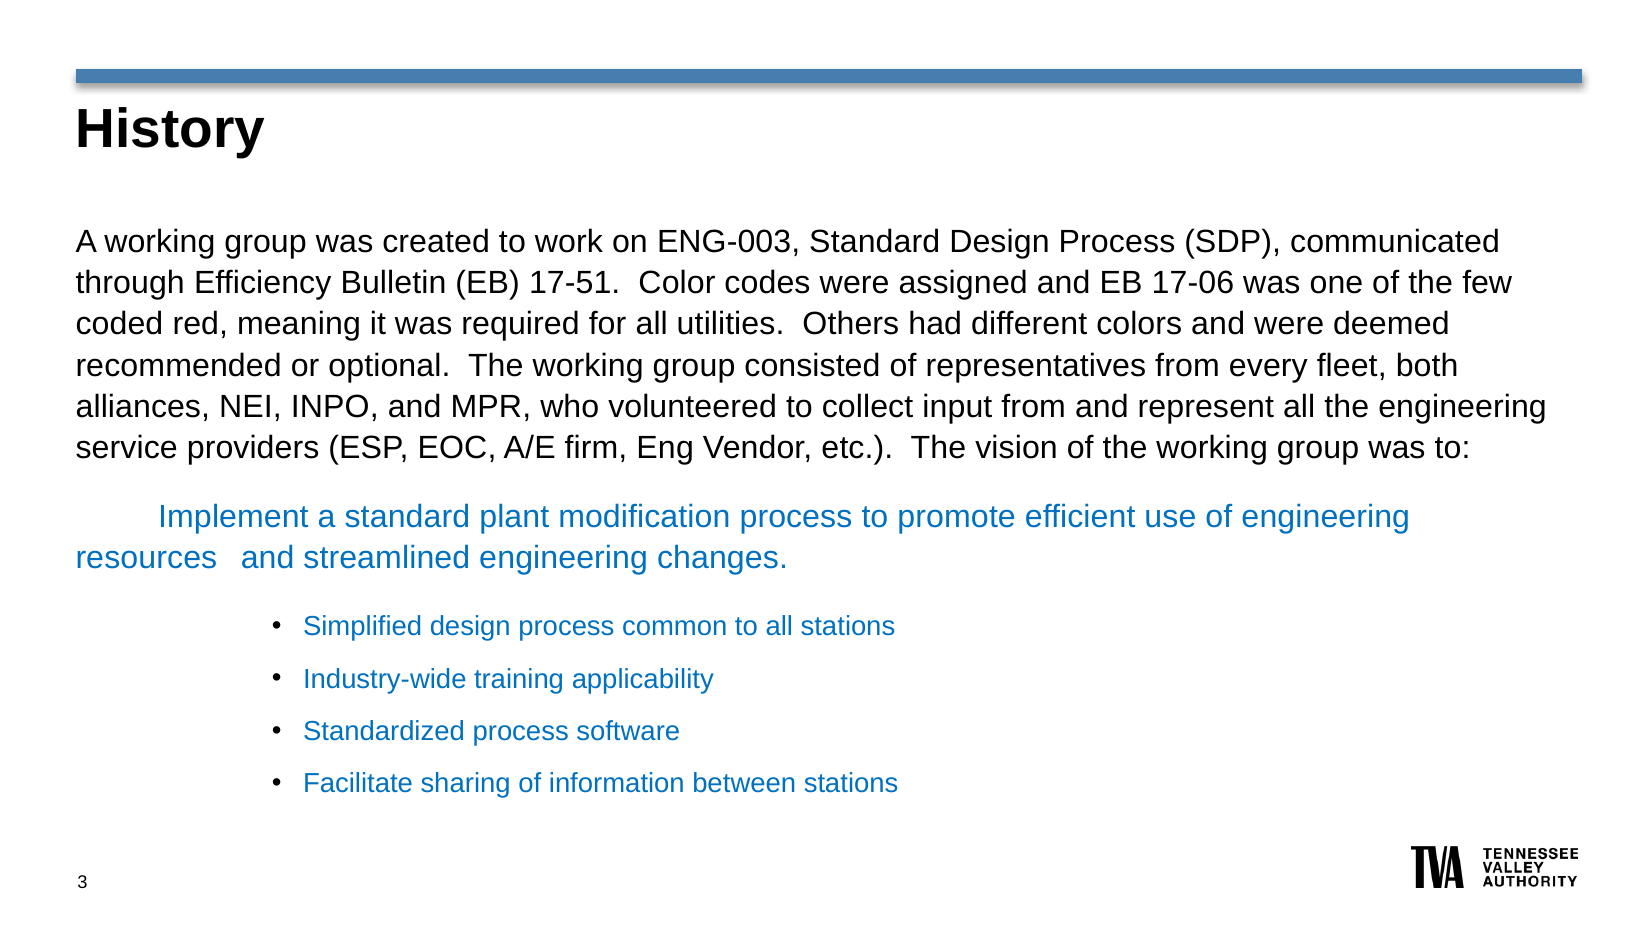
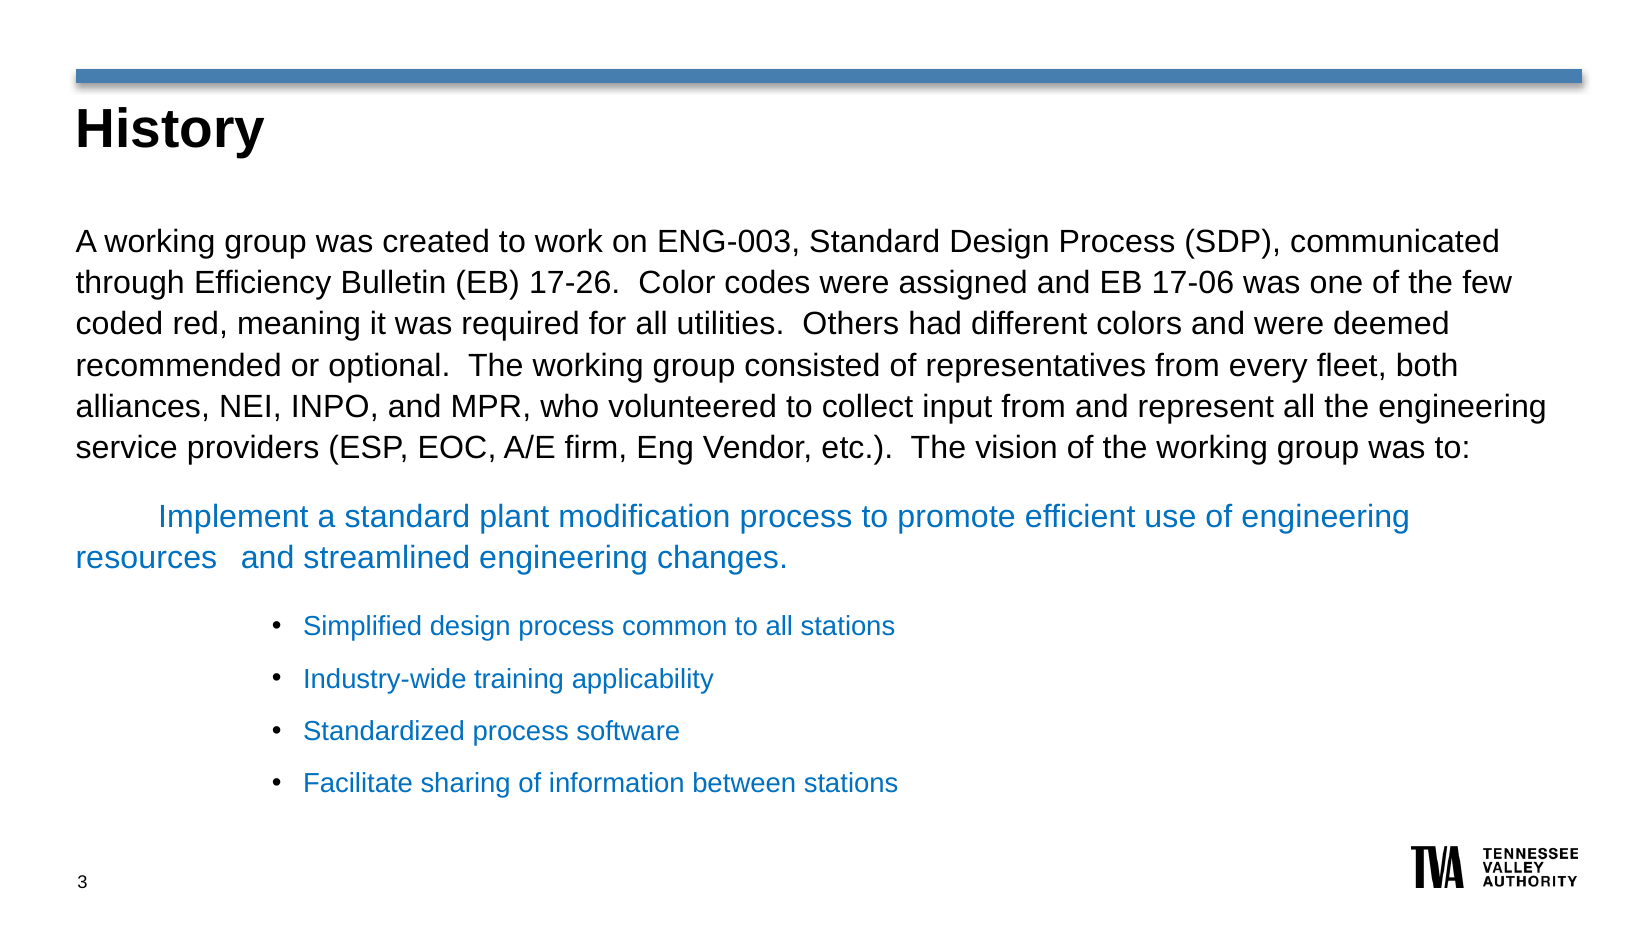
17-51: 17-51 -> 17-26 (575, 283)
